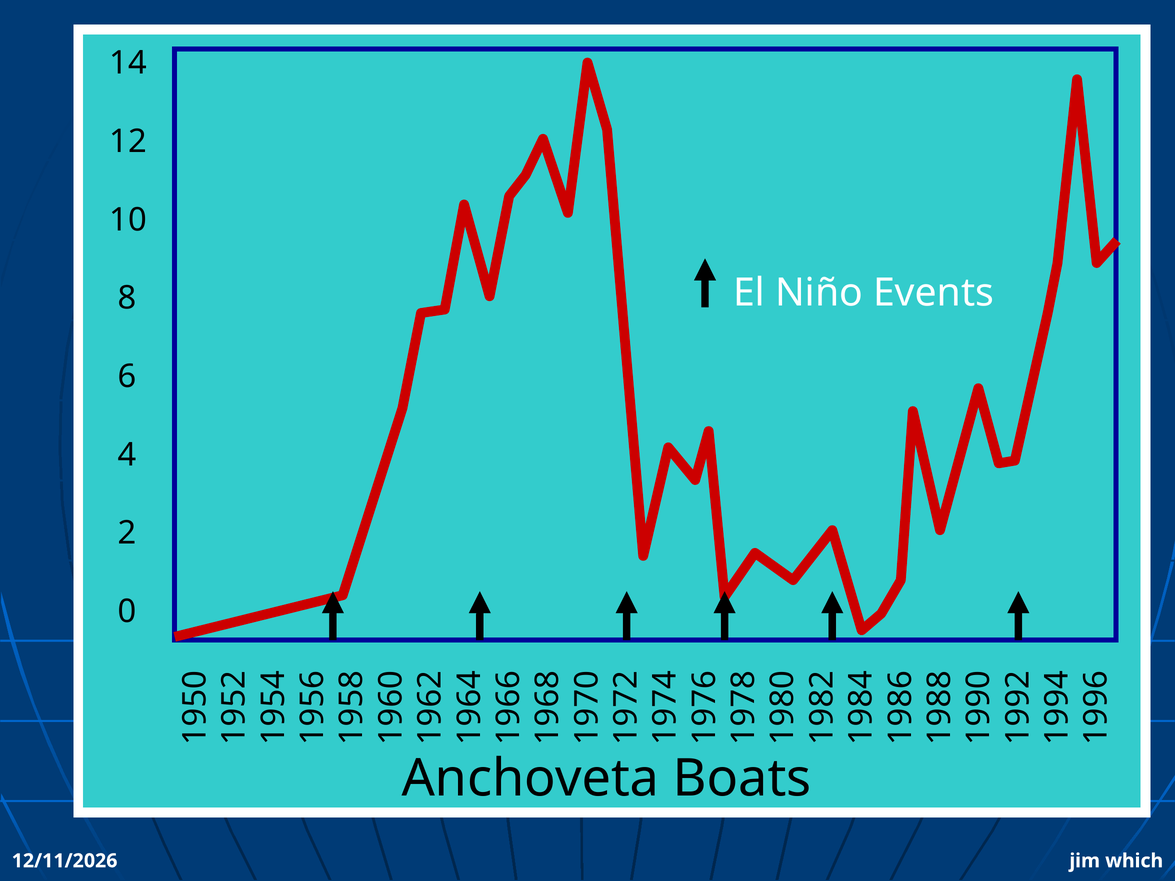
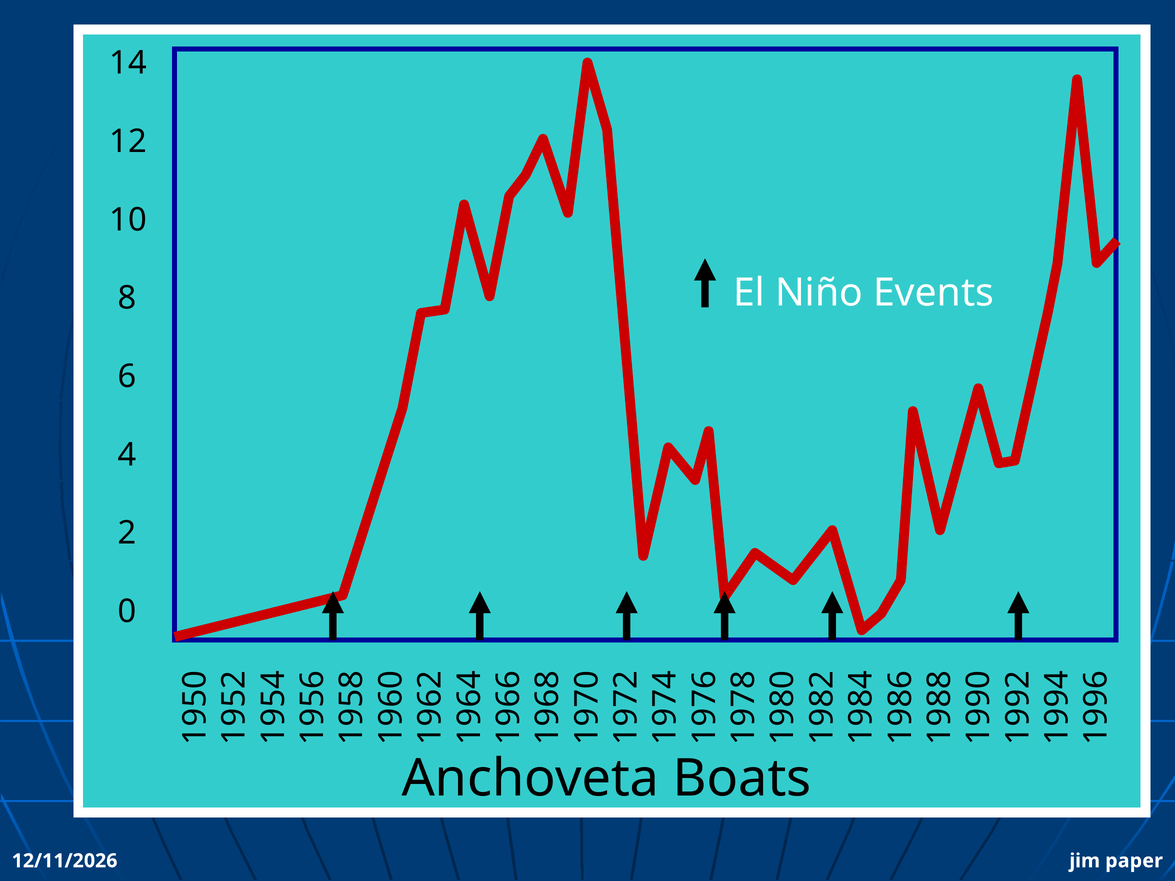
which: which -> paper (1134, 861)
